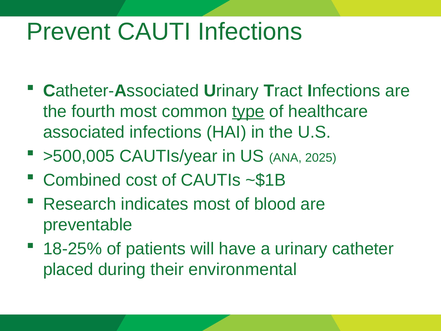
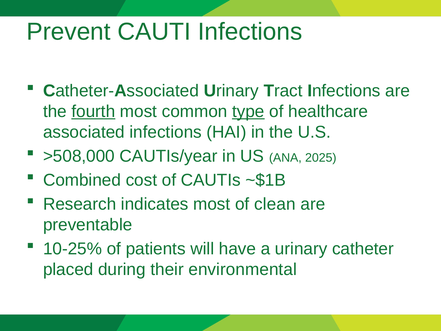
fourth underline: none -> present (93, 111)
>500,005: >500,005 -> >508,000 (79, 156)
blood: blood -> clean (275, 204)
18-25%: 18-25% -> 10-25% (73, 249)
